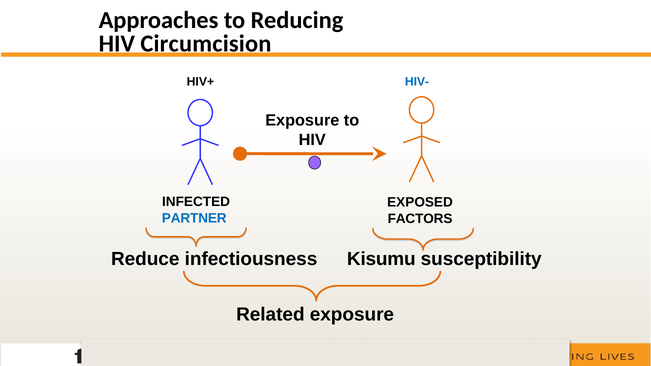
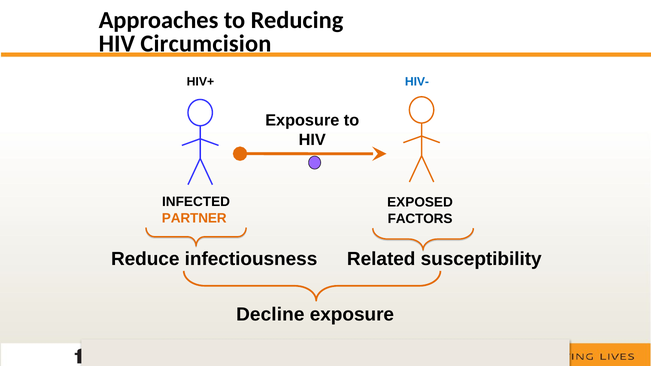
PARTNER colour: blue -> orange (194, 218)
Kisumu: Kisumu -> Related (381, 259)
Related: Related -> Decline (270, 315)
